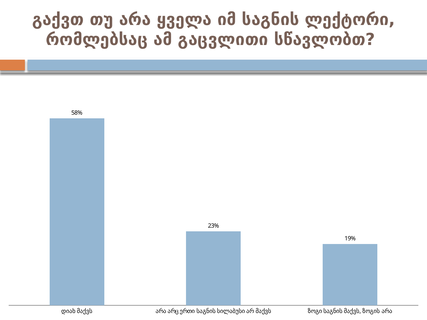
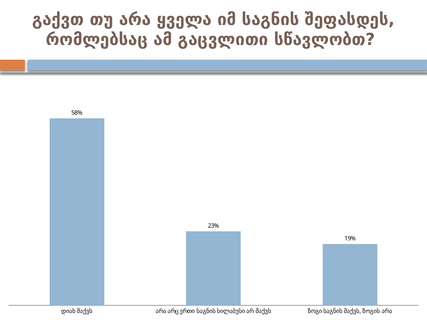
ლექტორი: ლექტორი -> შეფასდეს (350, 20)
